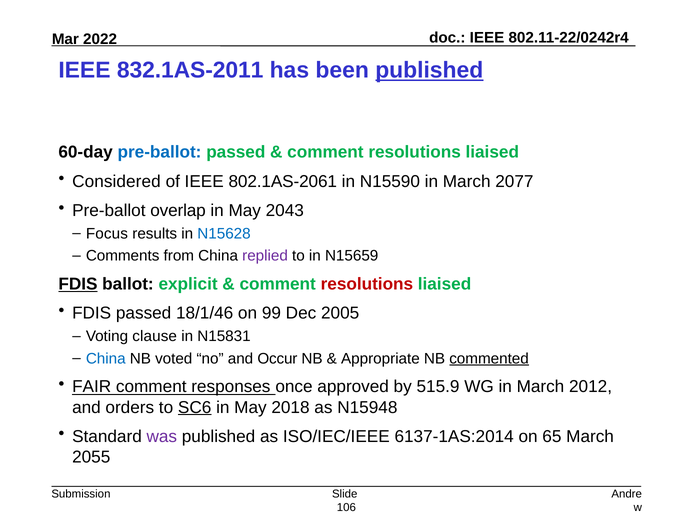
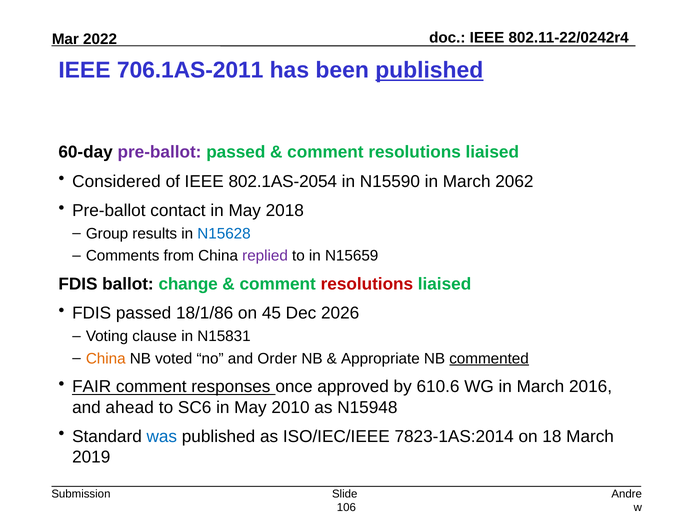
832.1AS-2011: 832.1AS-2011 -> 706.1AS-2011 (190, 70)
pre-ballot colour: blue -> purple (159, 152)
802.1AS-2061: 802.1AS-2061 -> 802.1AS-2054 (283, 182)
2077: 2077 -> 2062 (514, 182)
overlap: overlap -> contact (178, 211)
2043: 2043 -> 2018 (285, 211)
Focus: Focus -> Group (107, 234)
FDIS underline: present -> none (78, 284)
explicit: explicit -> change (188, 284)
18/1/46: 18/1/46 -> 18/1/86 (205, 313)
99: 99 -> 45 (271, 313)
2005: 2005 -> 2026 (340, 313)
China colour: blue -> orange (106, 359)
Occur: Occur -> Order (277, 359)
515.9: 515.9 -> 610.6 (438, 387)
2012: 2012 -> 2016 (591, 387)
orders: orders -> ahead (130, 408)
SC6 underline: present -> none (195, 408)
2018: 2018 -> 2010 (290, 408)
was colour: purple -> blue (162, 437)
6137-1AS:2014: 6137-1AS:2014 -> 7823-1AS:2014 (454, 437)
65: 65 -> 18 (552, 437)
2055: 2055 -> 2019 (91, 457)
